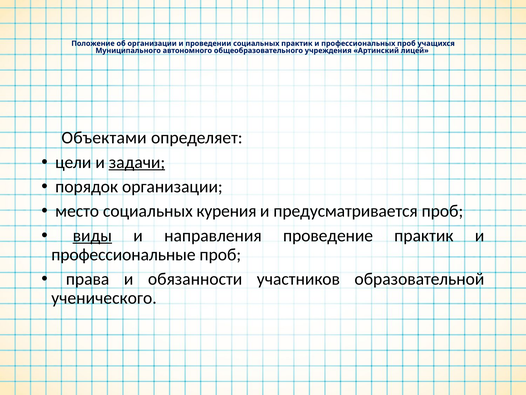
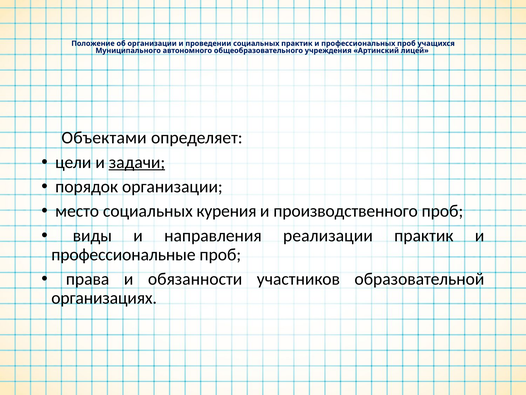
предусматривается: предусматривается -> производственного (346, 211)
виды underline: present -> none (92, 235)
проведение: проведение -> реализации (328, 235)
ученического: ученического -> организациях (104, 298)
